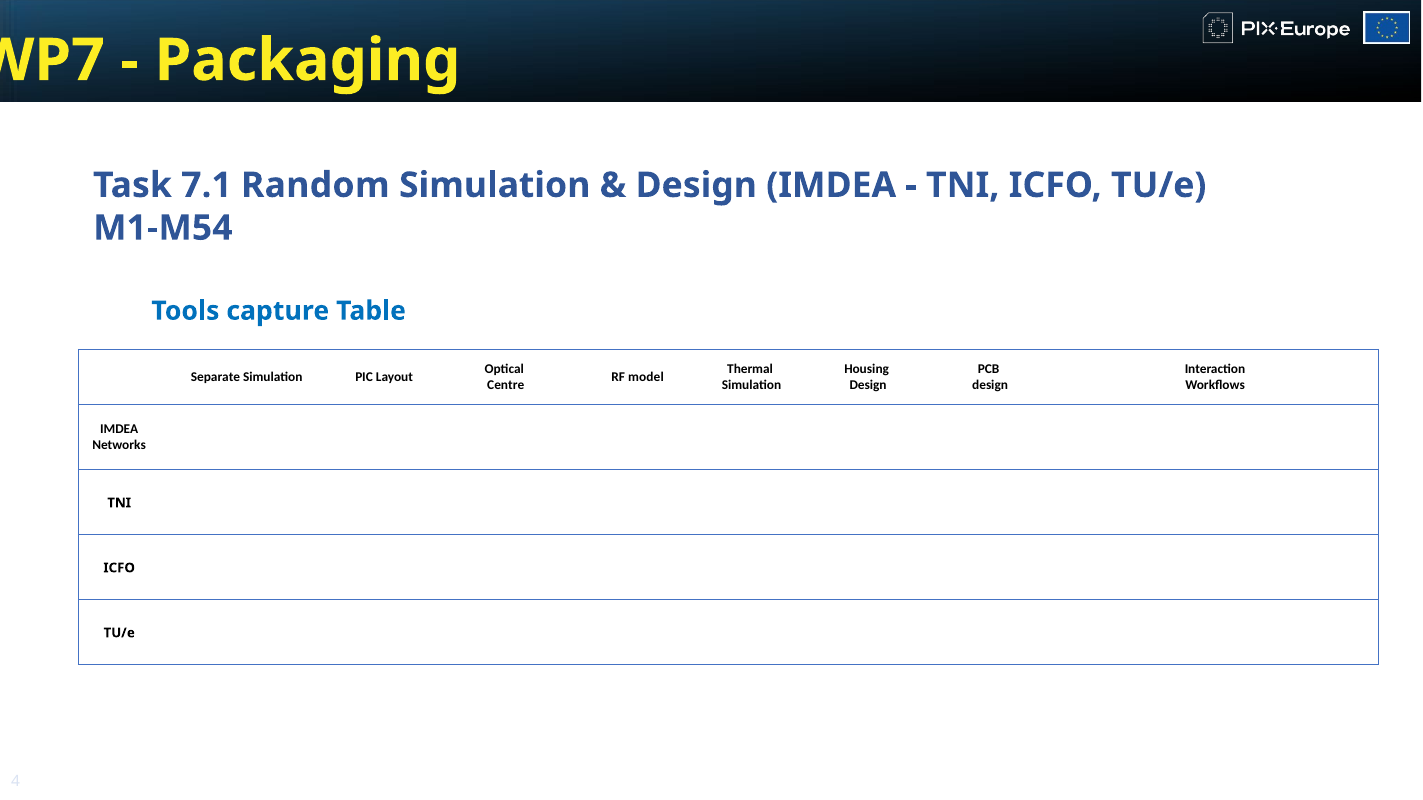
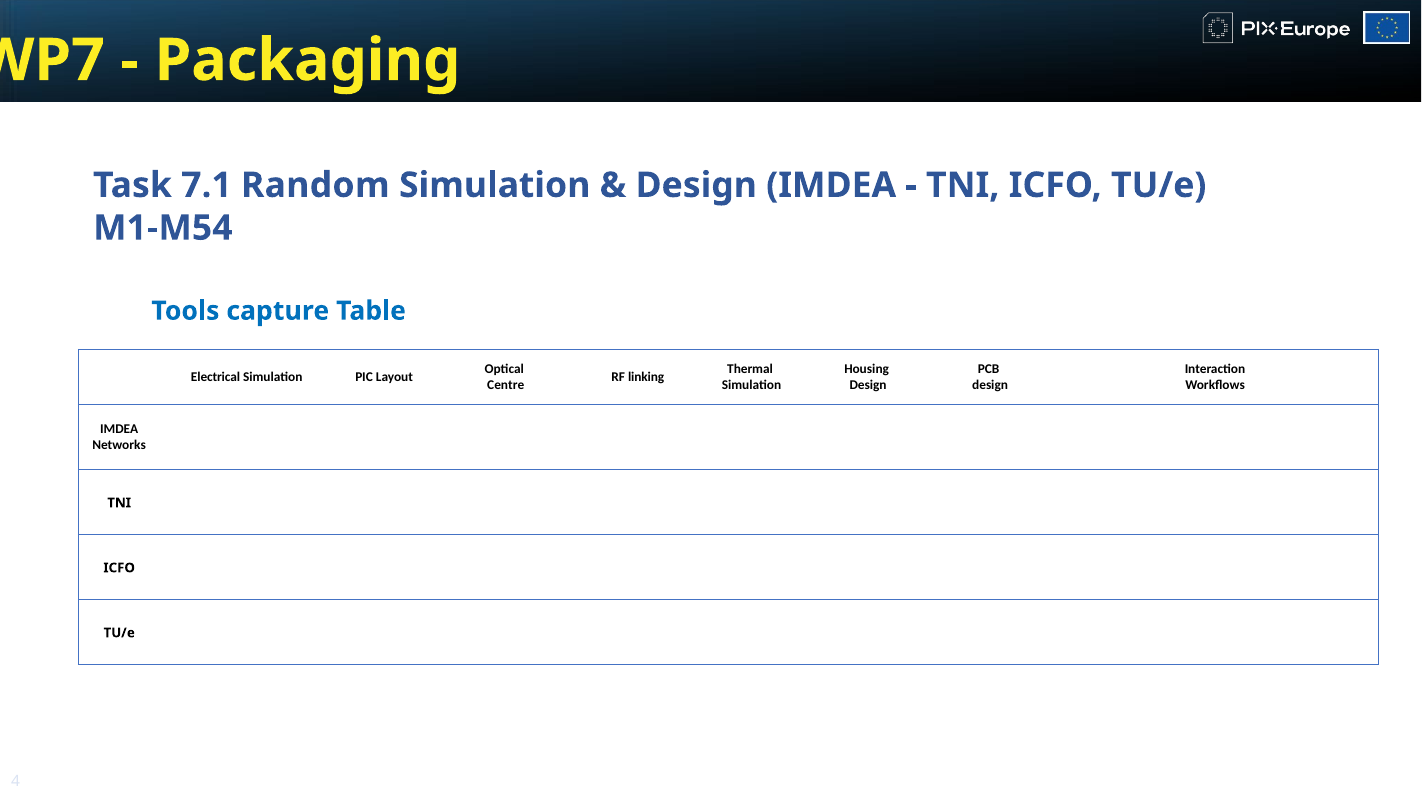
Separate: Separate -> Electrical (216, 378)
model: model -> linking (646, 378)
